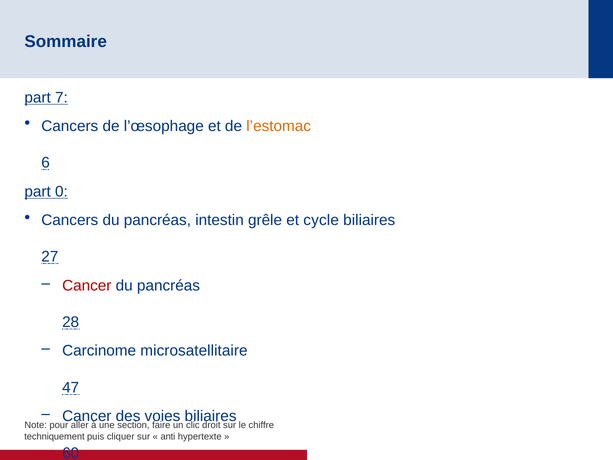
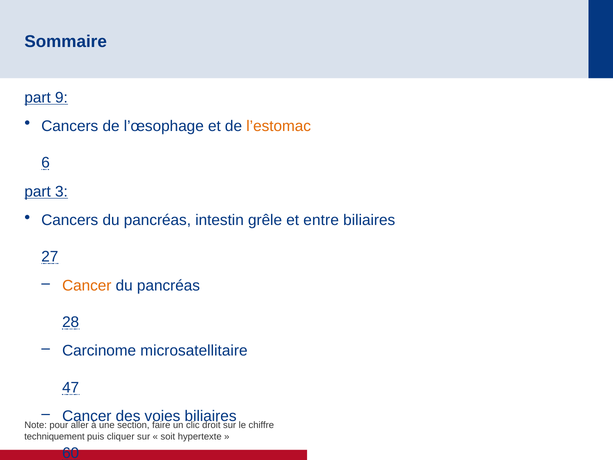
7: 7 -> 9 (61, 97)
0: 0 -> 3 (61, 191)
cycle: cycle -> entre (321, 220)
Cancer colour: red -> orange (87, 285)
anti: anti -> soit (168, 436)
